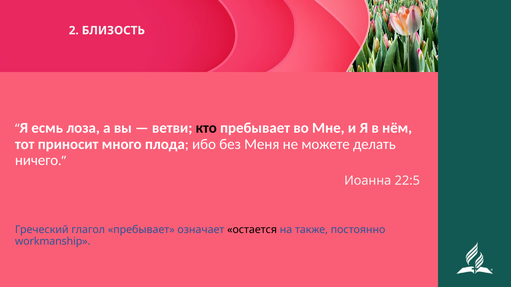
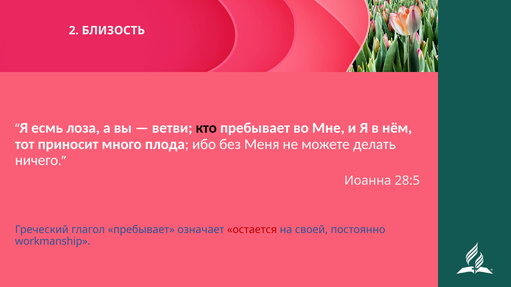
22:5: 22:5 -> 28:5 (407, 181)
остается colour: black -> red (252, 230)
также: также -> своей (311, 230)
